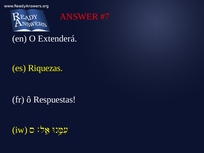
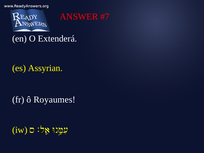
Riquezas: Riquezas -> Assyrian (45, 68)
Respuestas: Respuestas -> Royaumes (55, 100)
